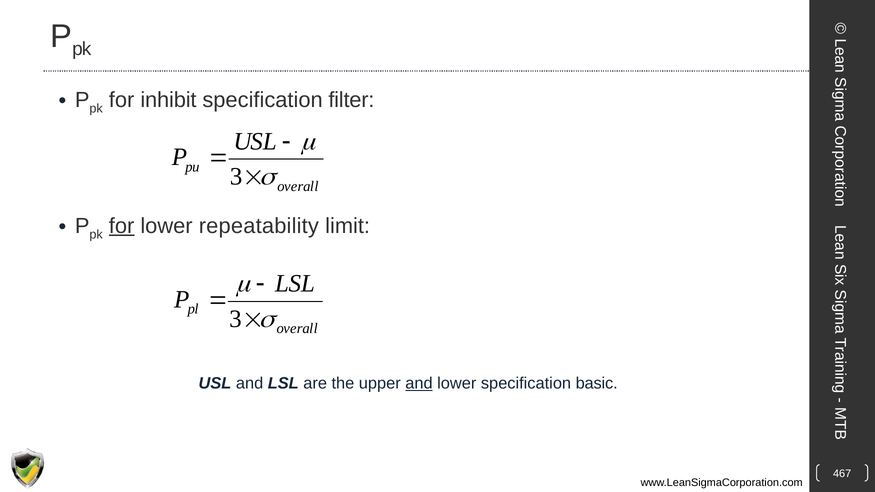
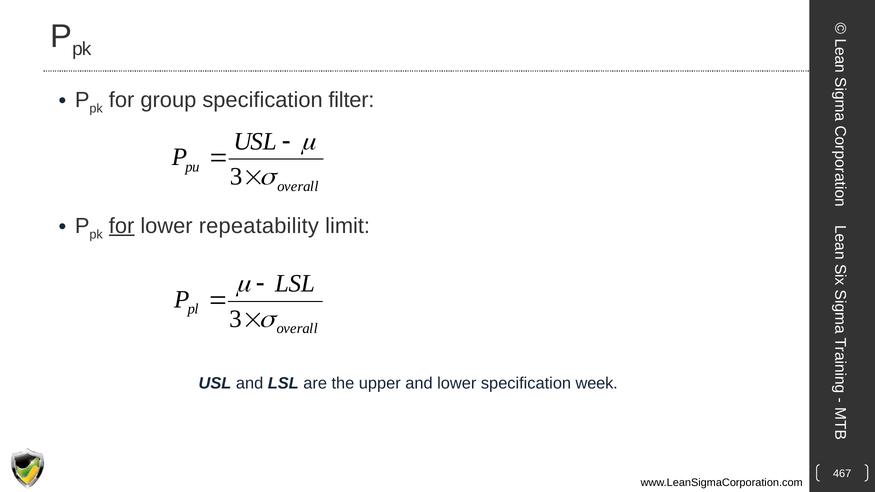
inhibit: inhibit -> group (168, 100)
and underline: present -> none (419, 384)
basic: basic -> week (597, 384)
